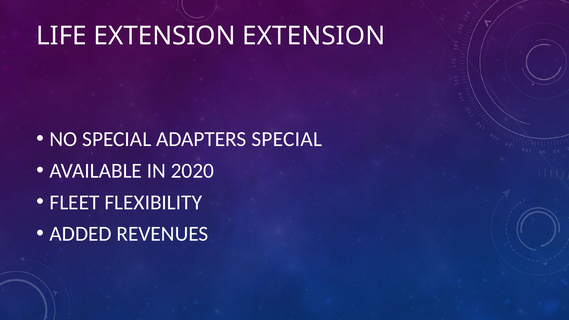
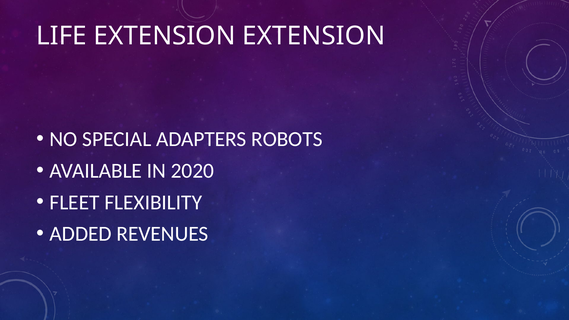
ADAPTERS SPECIAL: SPECIAL -> ROBOTS (287, 139)
